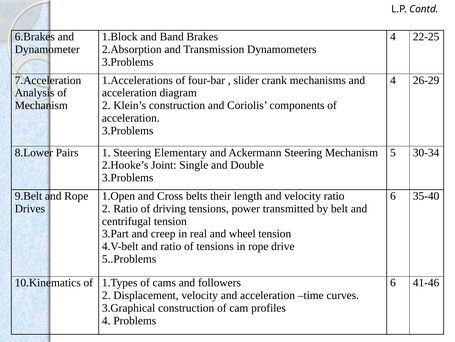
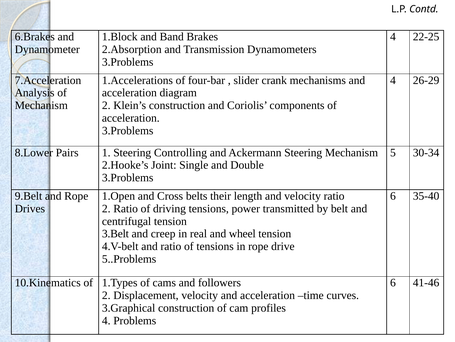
Elementary: Elementary -> Controlling (180, 152)
3.Part: 3.Part -> 3.Belt (115, 233)
